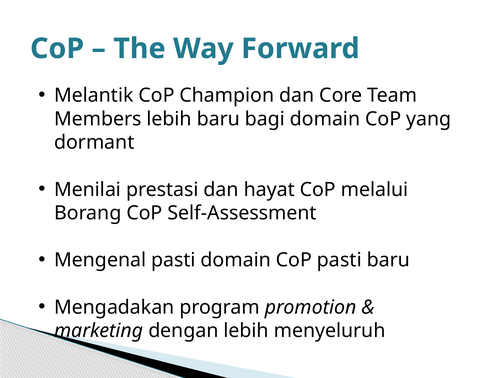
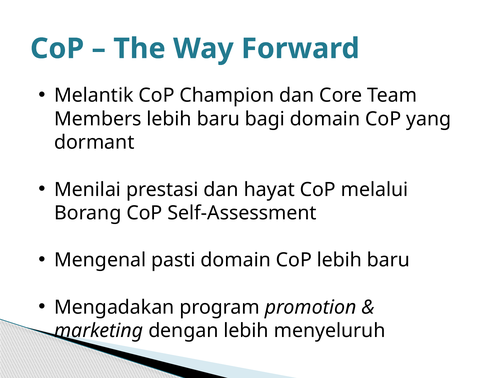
CoP pasti: pasti -> lebih (339, 260)
